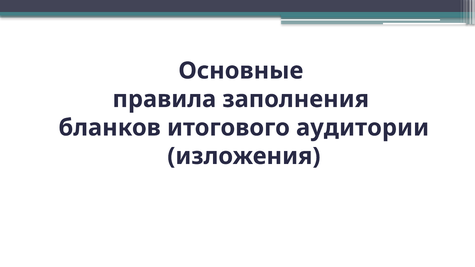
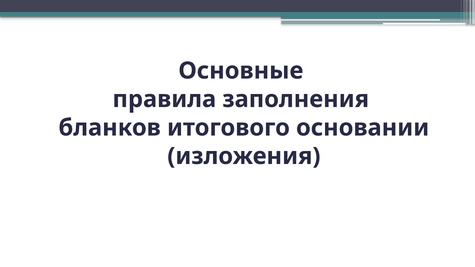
аудитории: аудитории -> основании (363, 128)
